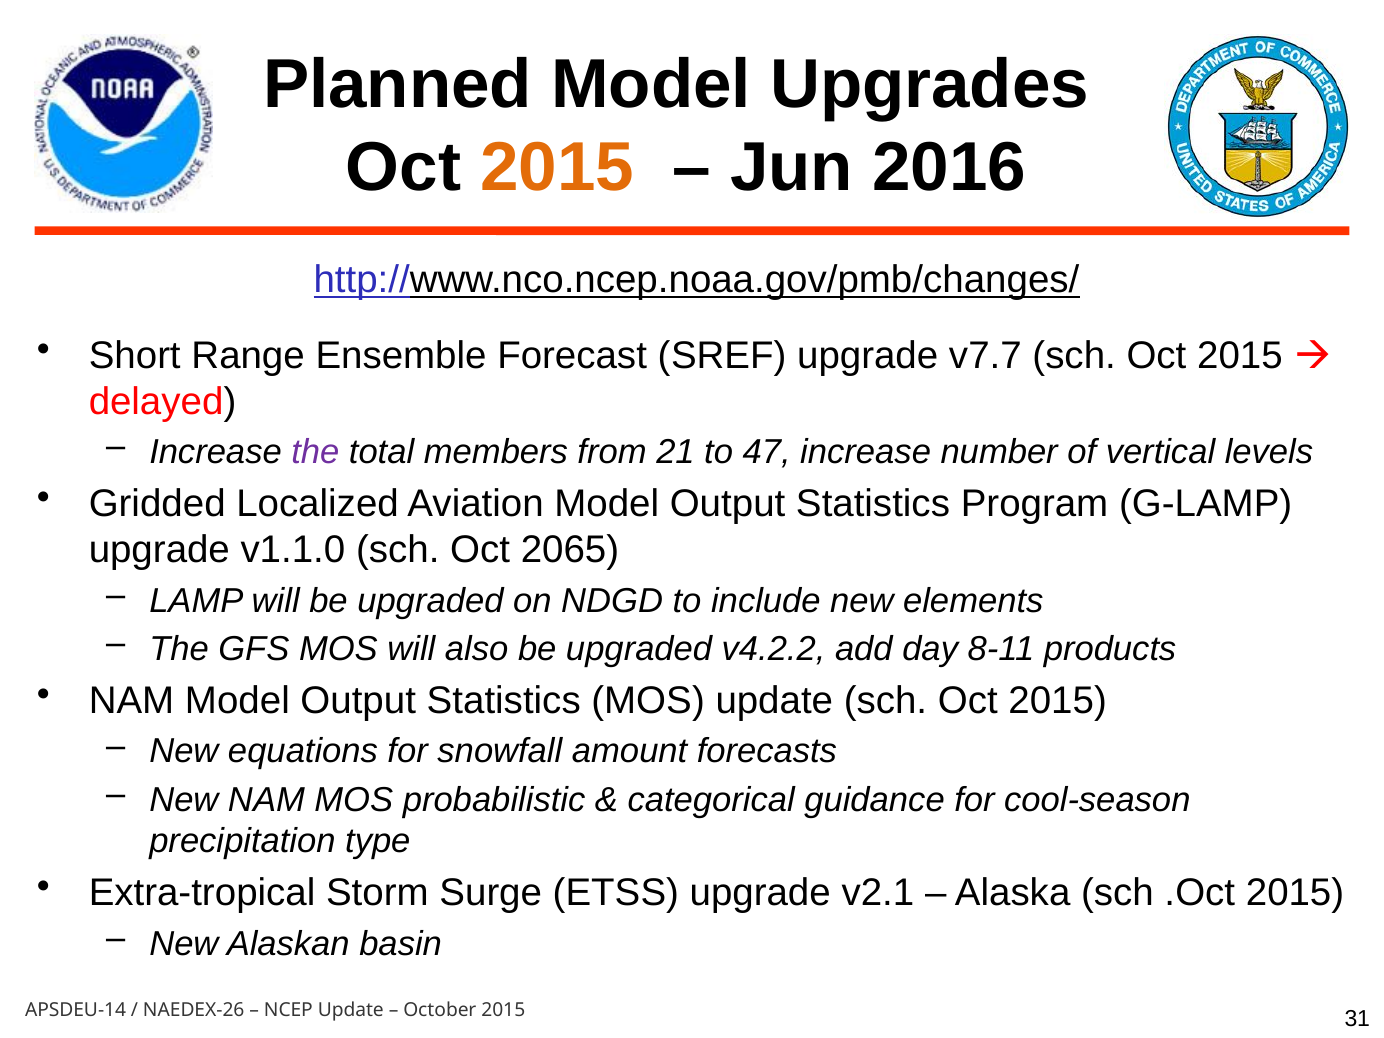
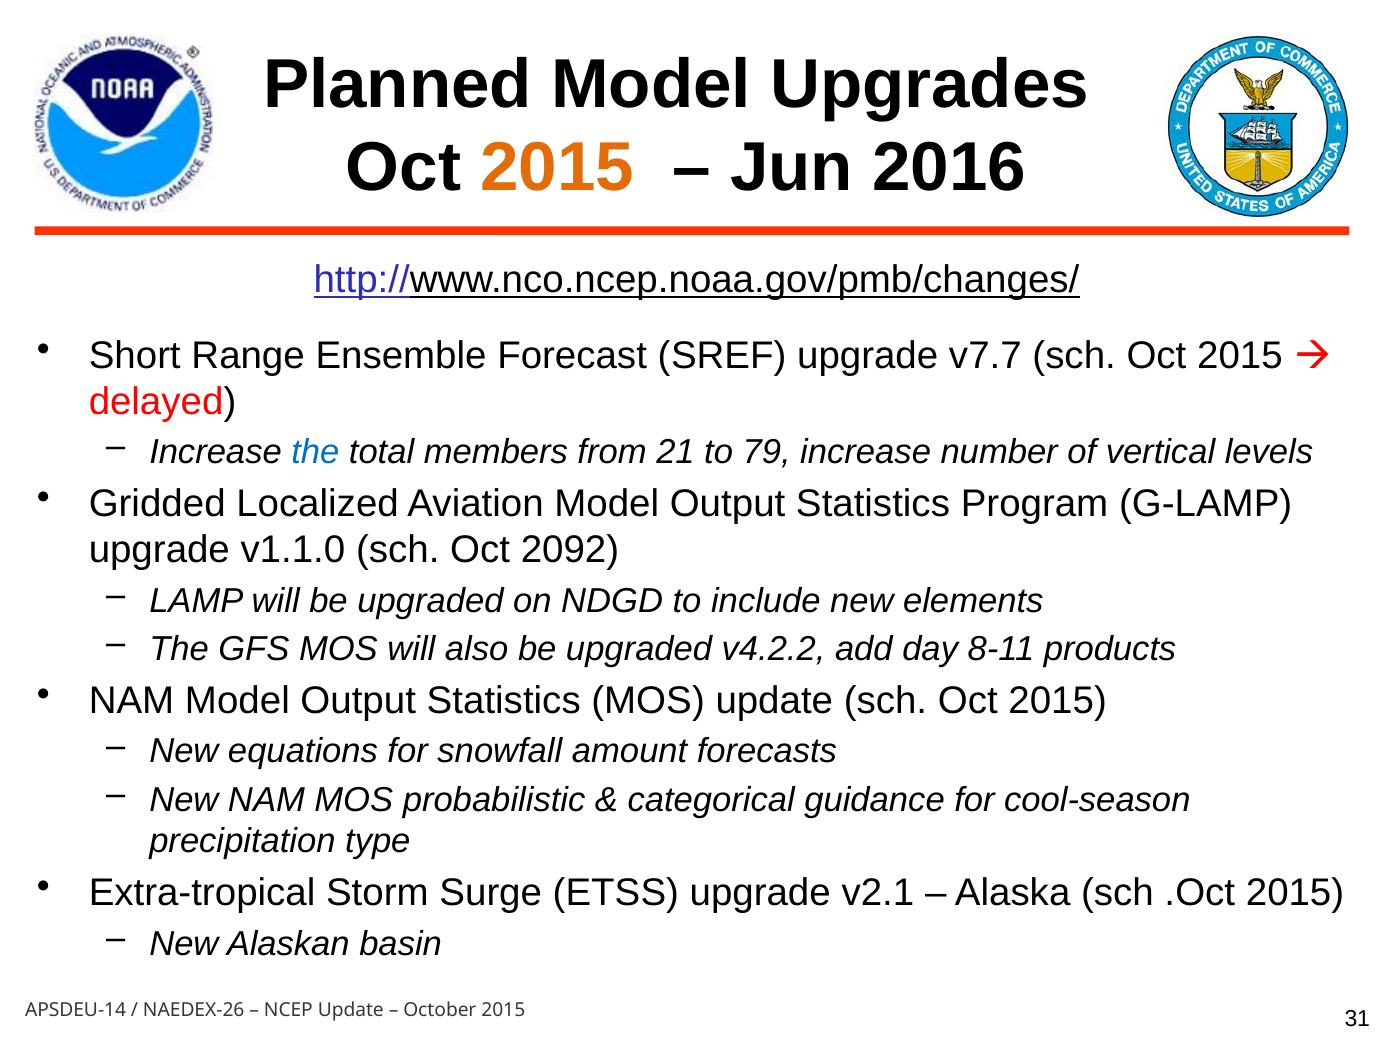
the colour: purple -> blue (315, 452)
47: 47 -> 79 (767, 452)
2065: 2065 -> 2092 (570, 550)
